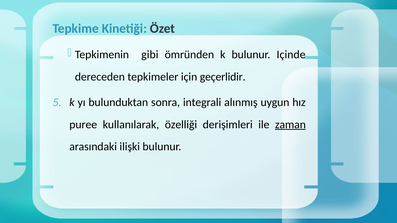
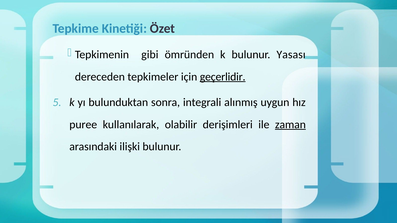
Içinde: Içinde -> Yasası (291, 55)
geçerlidir underline: none -> present (223, 77)
özelliği: özelliği -> olabilir (181, 125)
